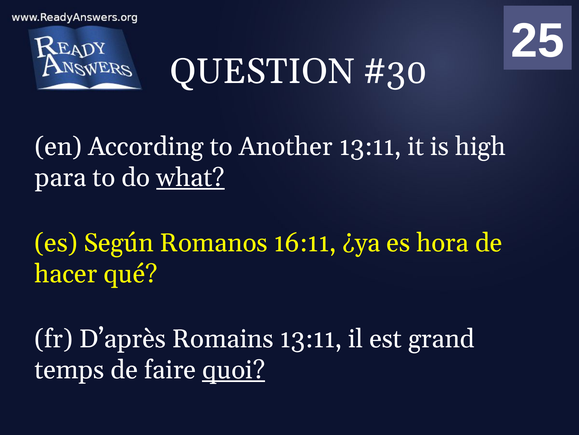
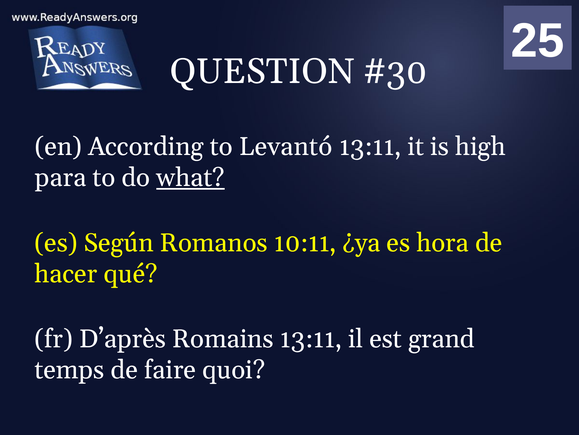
Another: Another -> Levantó (286, 146)
16:11: 16:11 -> 10:11 (305, 242)
quoi underline: present -> none (234, 369)
